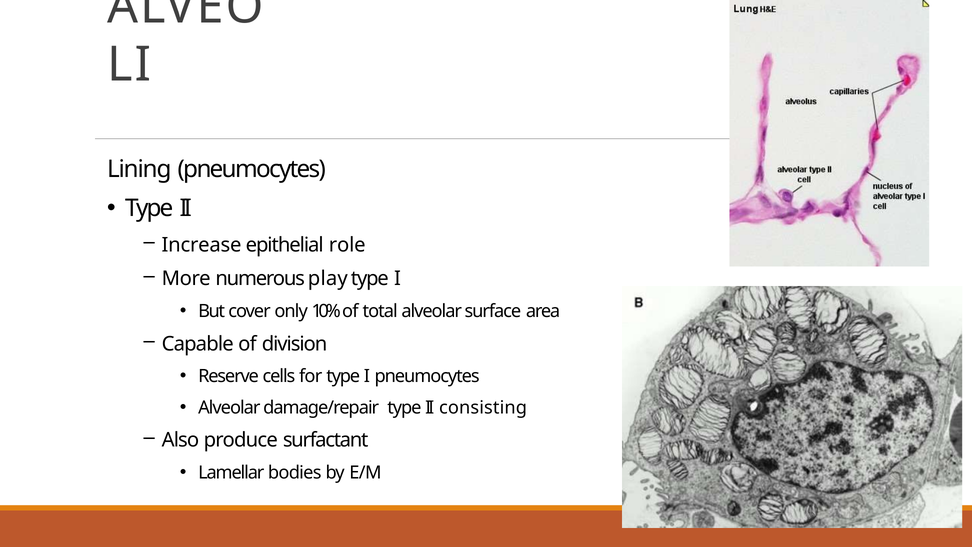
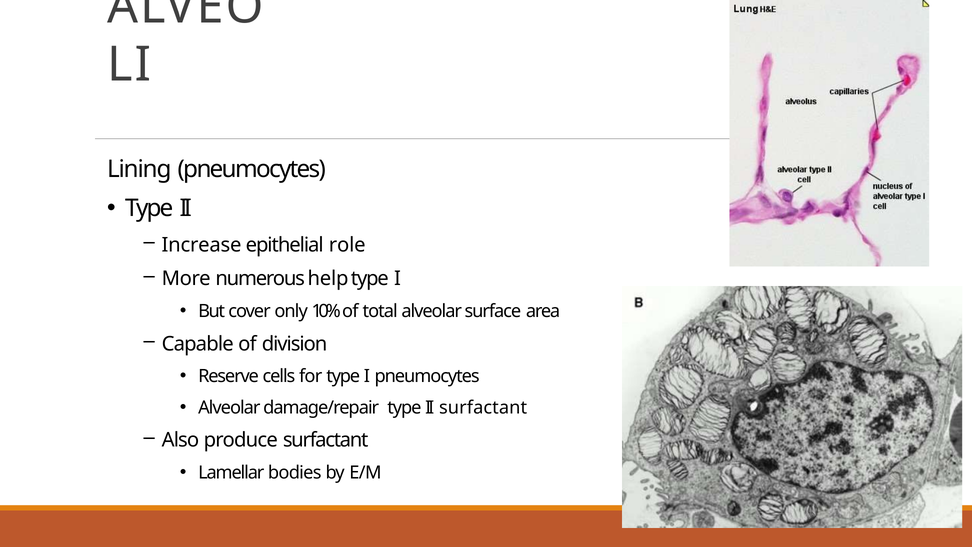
play: play -> help (328, 279)
II consisting: consisting -> surfactant (483, 407)
